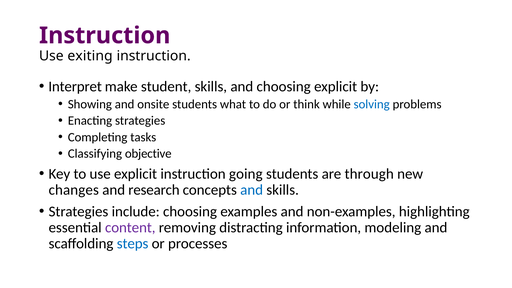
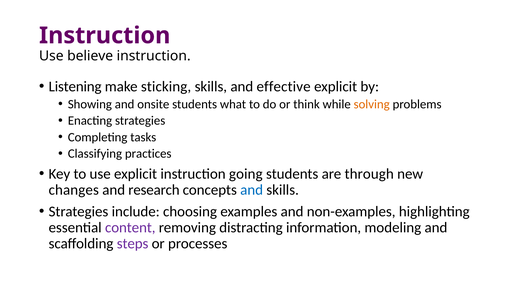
exiting: exiting -> believe (90, 56)
Interpret: Interpret -> Listening (75, 87)
student: student -> sticking (166, 87)
and choosing: choosing -> effective (284, 87)
solving colour: blue -> orange (372, 104)
objective: objective -> practices (148, 154)
steps colour: blue -> purple (133, 244)
